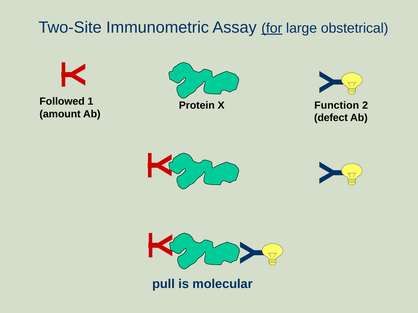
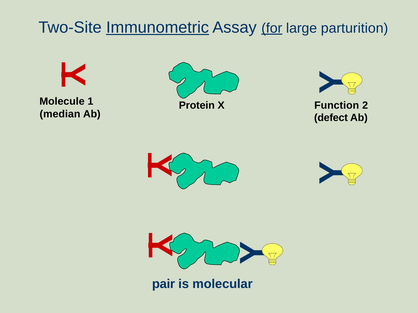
Immunometric underline: none -> present (158, 28)
obstetrical: obstetrical -> parturition (355, 28)
Followed: Followed -> Molecule (62, 102)
amount: amount -> median (60, 114)
pull: pull -> pair (164, 284)
